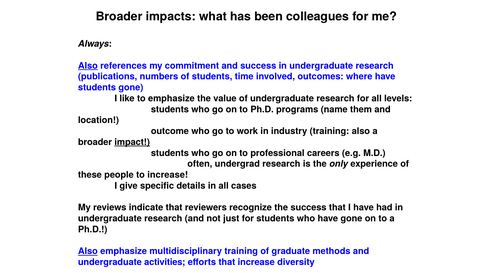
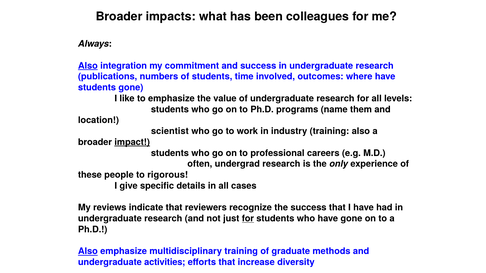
references: references -> integration (124, 66)
outcome: outcome -> scientist (170, 131)
to increase: increase -> rigorous (168, 175)
for underline: none -> present (248, 219)
